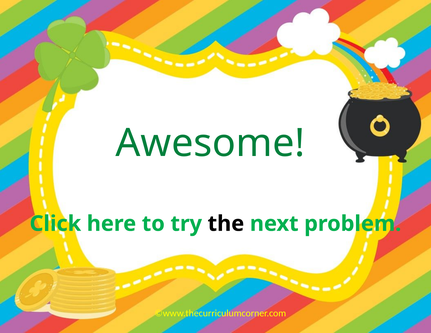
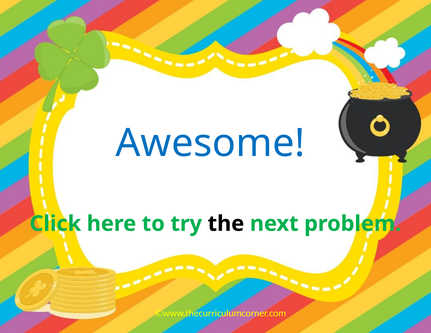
Awesome colour: green -> blue (210, 143)
